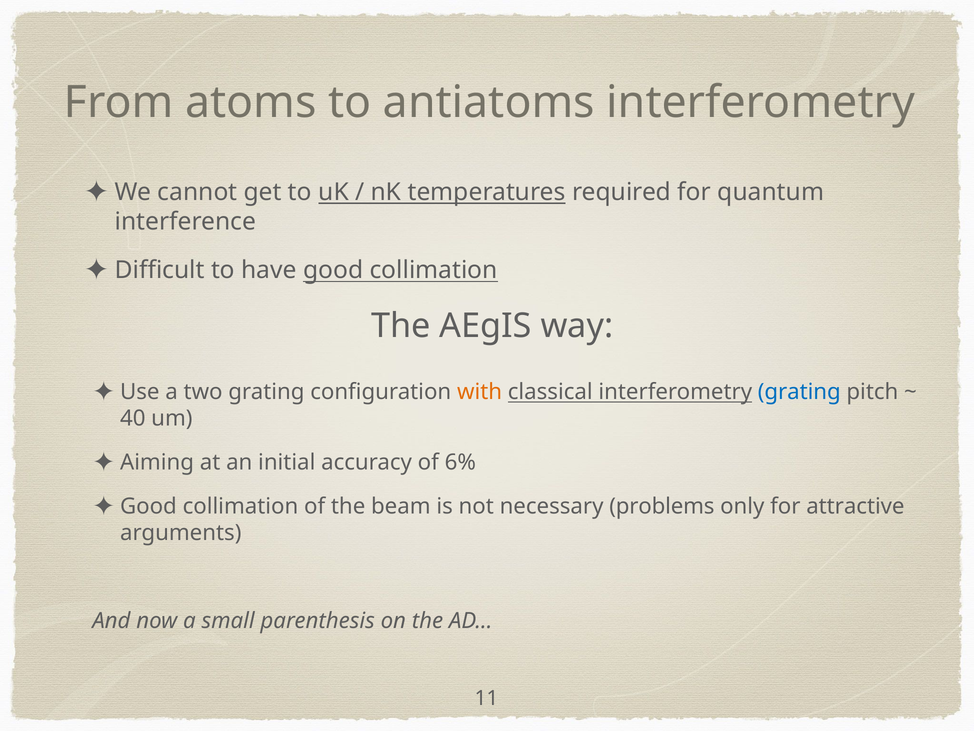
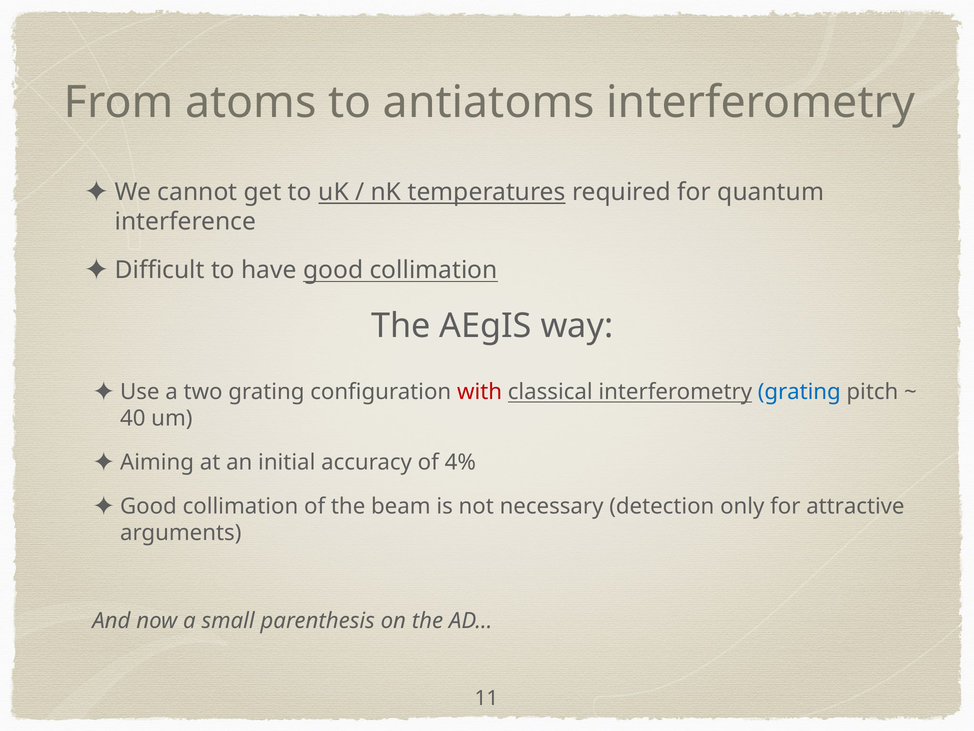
with colour: orange -> red (480, 392)
6%: 6% -> 4% (460, 462)
problems: problems -> detection (662, 506)
